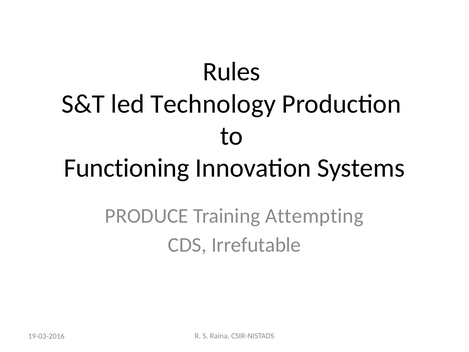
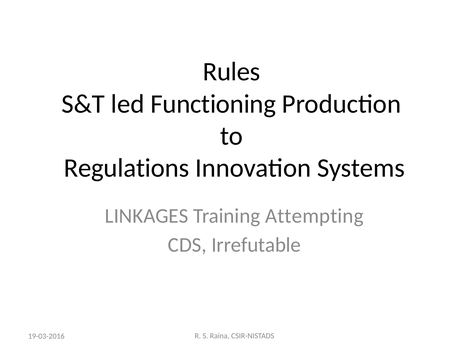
Technology: Technology -> Functioning (213, 104)
Functioning: Functioning -> Regulations (126, 168)
PRODUCE: PRODUCE -> LINKAGES (147, 216)
